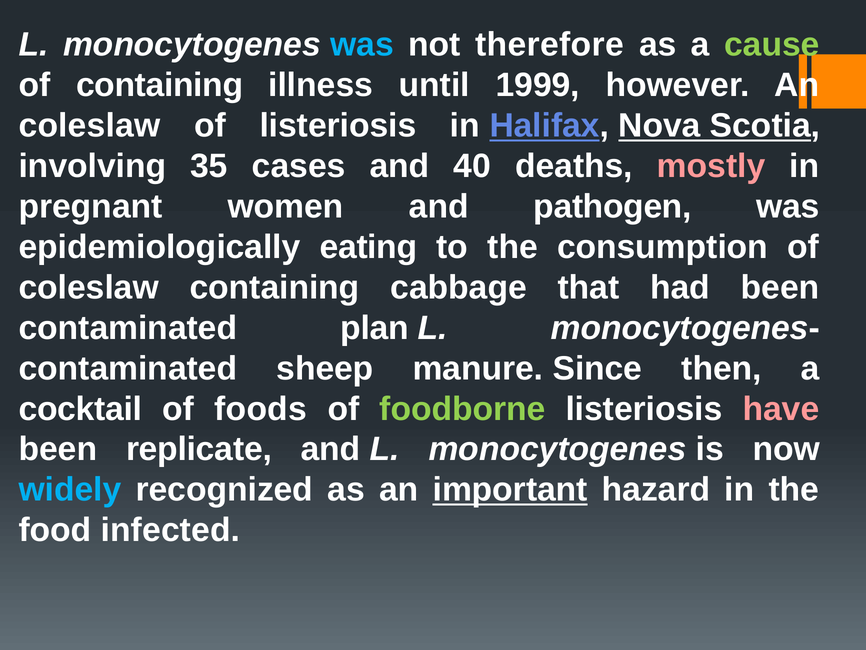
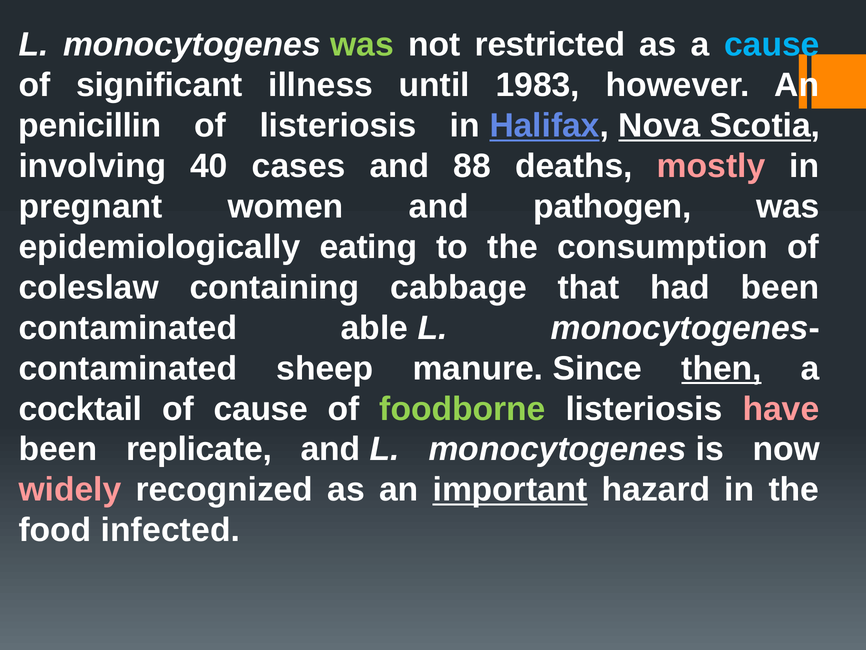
was colour: light blue -> light green (362, 45)
therefore: therefore -> restricted (550, 45)
cause colour: light green -> light blue (772, 45)
of containing: containing -> significant (159, 85)
1999: 1999 -> 1983 (538, 85)
coleslaw: coleslaw -> penicillin (90, 126)
35: 35 -> 40 (209, 166)
40: 40 -> 88 (472, 166)
plan: plan -> able (374, 328)
then underline: none -> present (722, 368)
of foods: foods -> cause (261, 409)
widely colour: light blue -> pink (70, 489)
